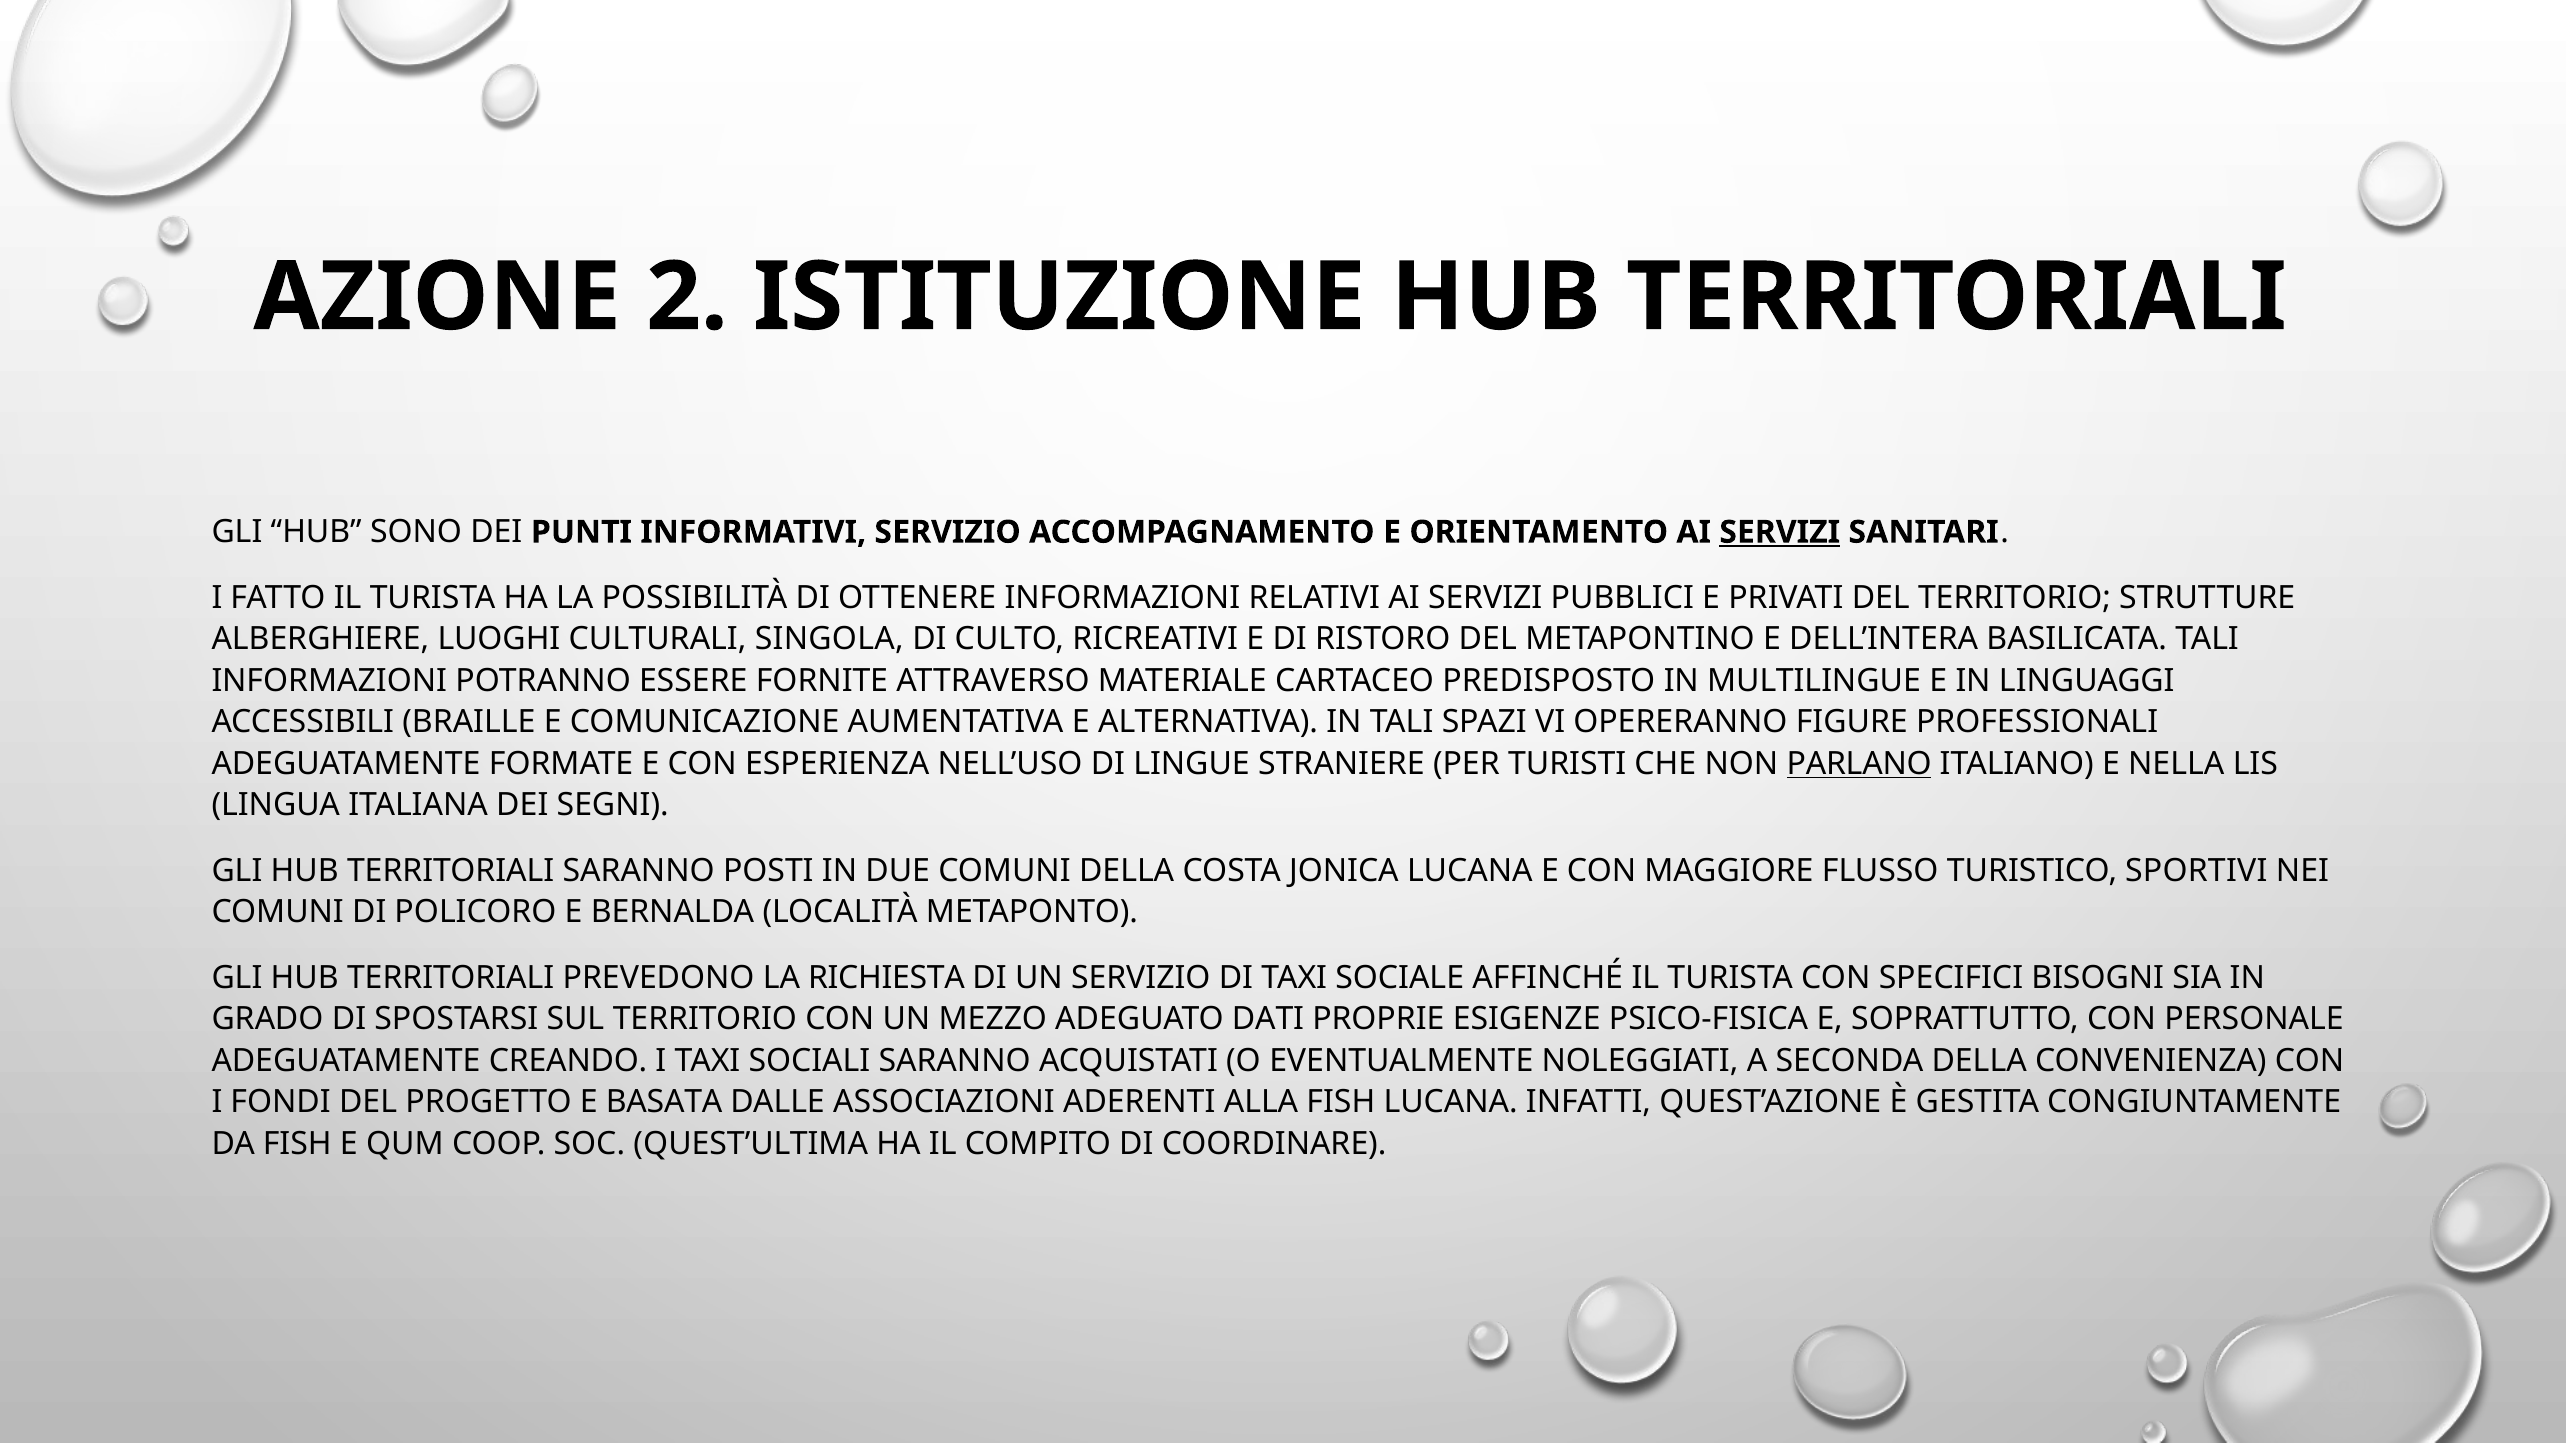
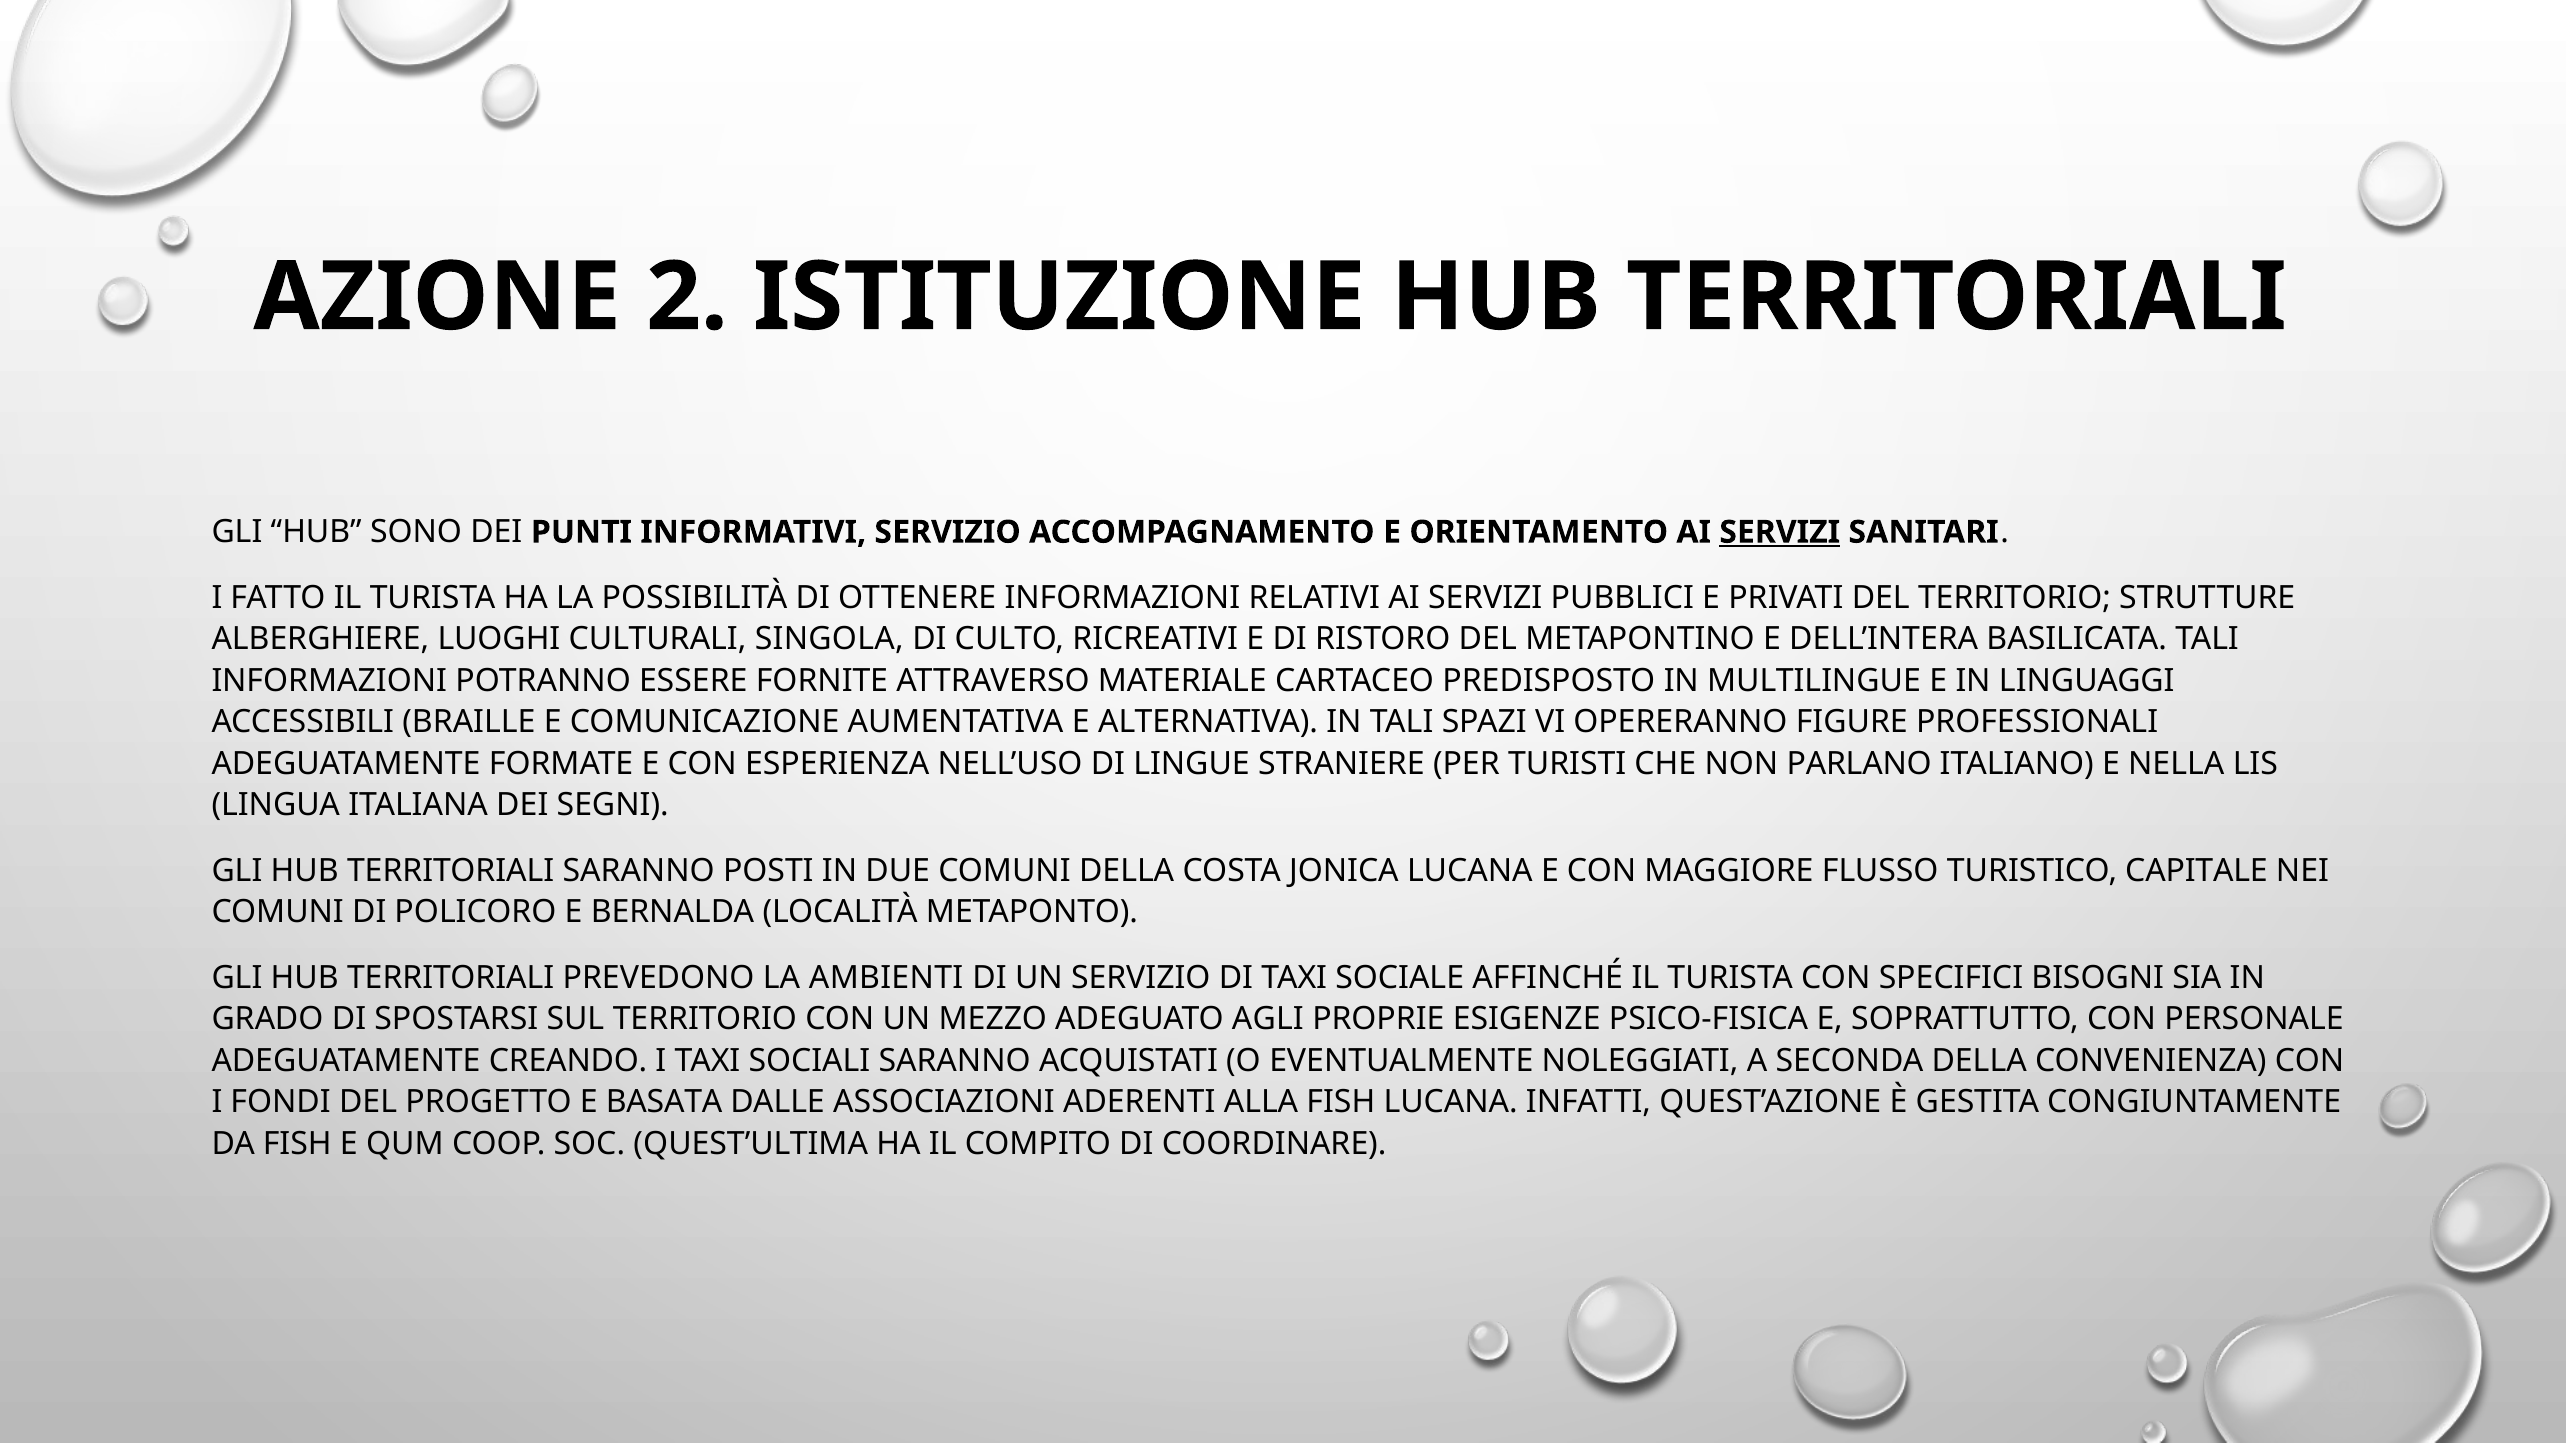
PARLANO underline: present -> none (1859, 764)
SPORTIVI: SPORTIVI -> CAPITALE (2196, 871)
RICHIESTA: RICHIESTA -> AMBIENTI (886, 978)
DATI: DATI -> AGLI (1268, 1020)
